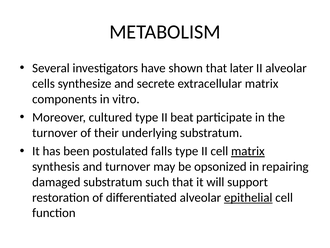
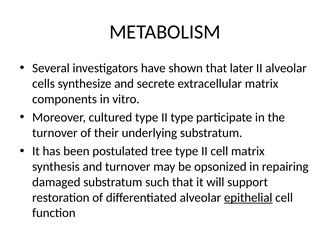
II beat: beat -> type (182, 117)
falls: falls -> tree (162, 151)
matrix underline: present -> none (248, 151)
